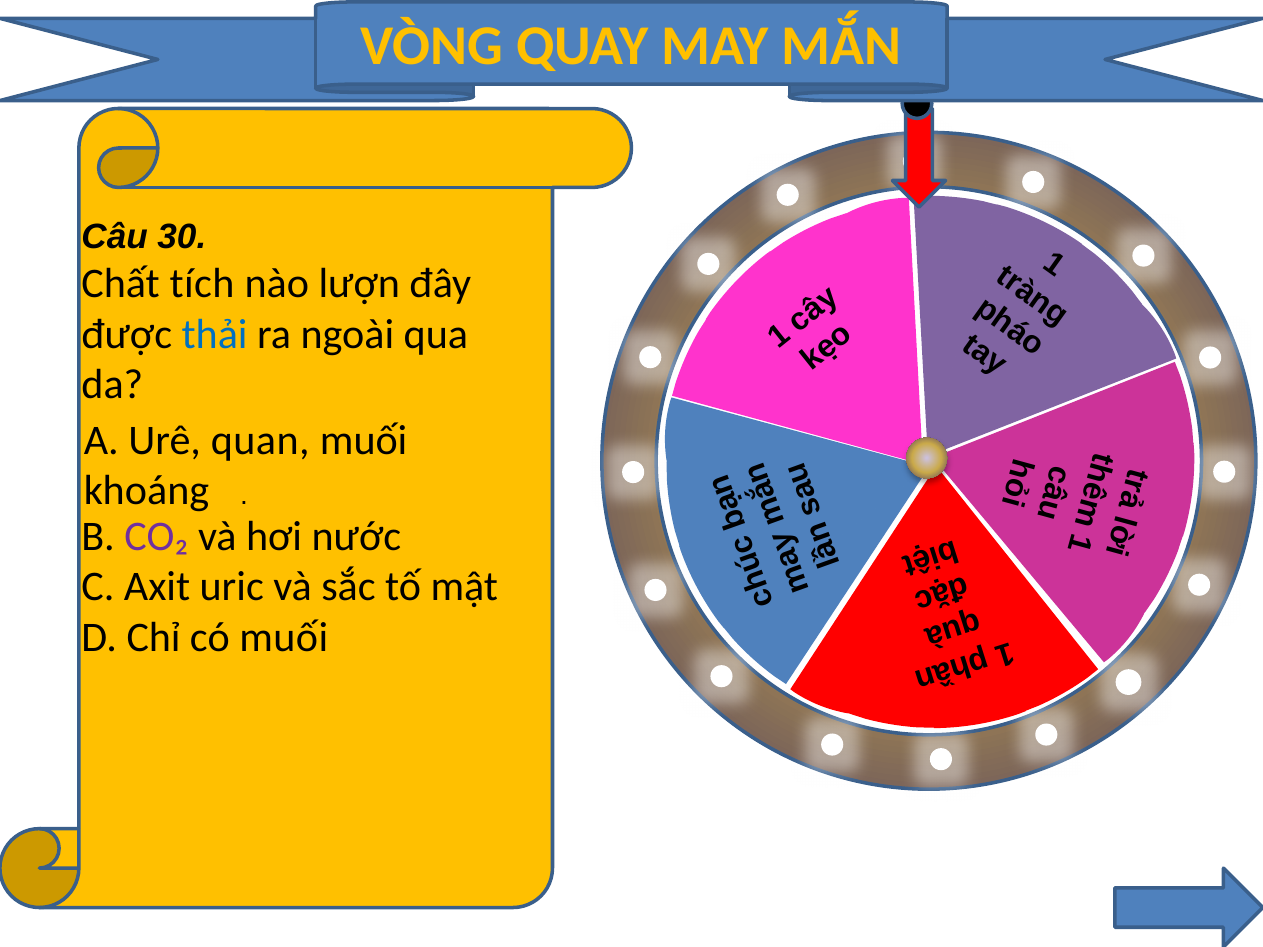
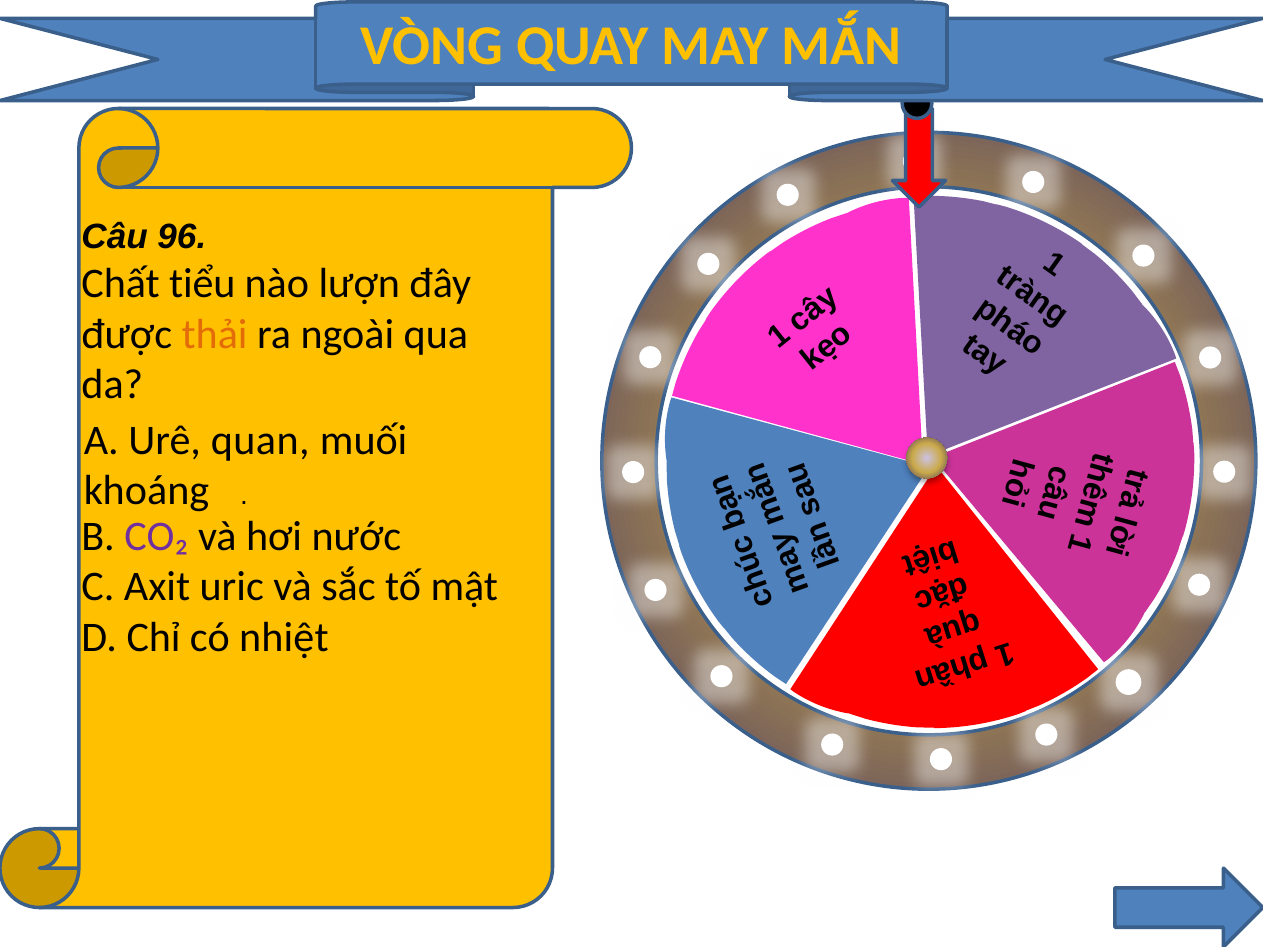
30: 30 -> 96 (182, 237)
tích: tích -> tiểu (202, 284)
thải colour: blue -> orange (215, 334)
có muối: muối -> nhiệt (284, 637)
